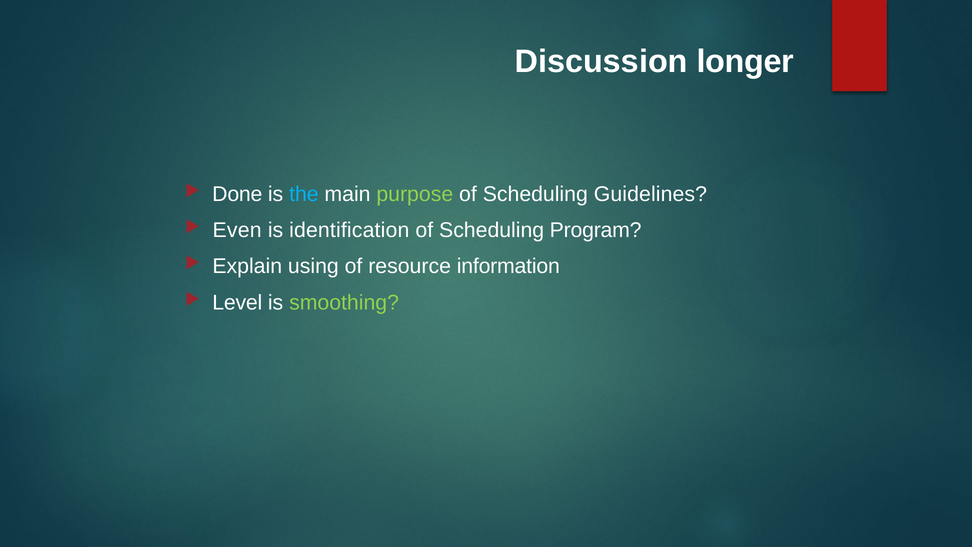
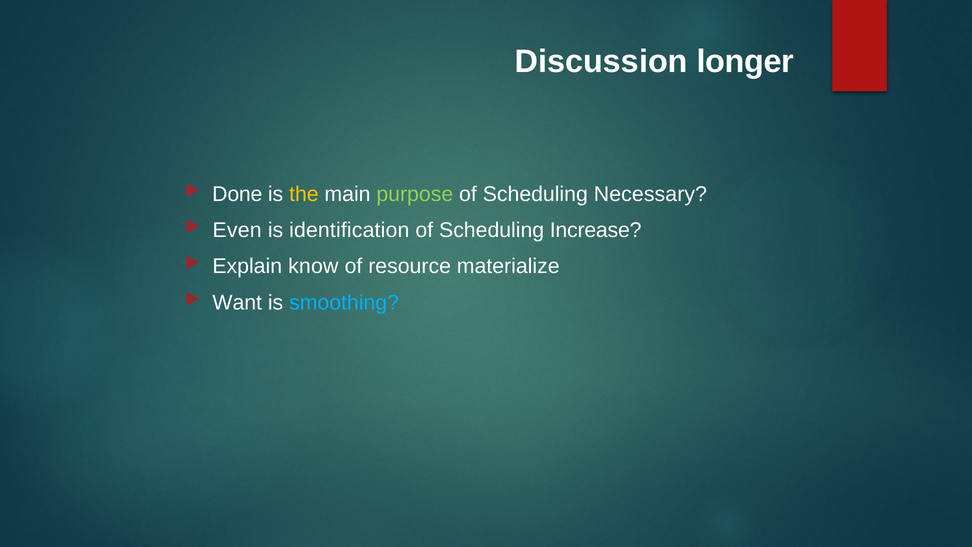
the colour: light blue -> yellow (304, 194)
Guidelines: Guidelines -> Necessary (650, 194)
Program: Program -> Increase (596, 230)
using: using -> know (313, 266)
information: information -> materialize (508, 266)
Level: Level -> Want (237, 302)
smoothing colour: light green -> light blue (344, 302)
